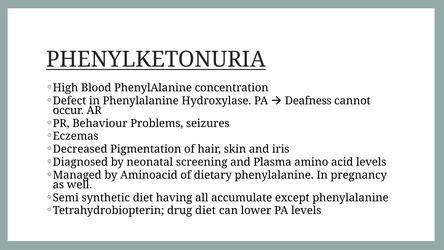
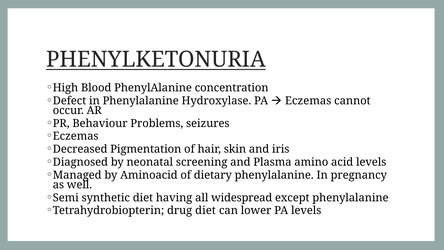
Deafness: Deafness -> Eczemas (308, 101)
accumulate: accumulate -> widespread (242, 197)
